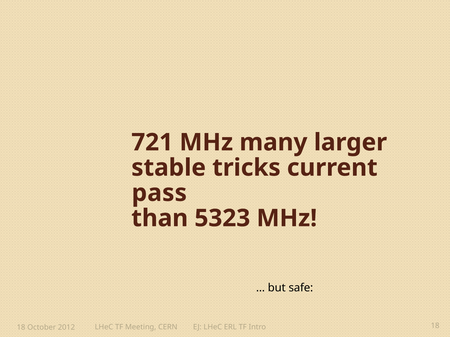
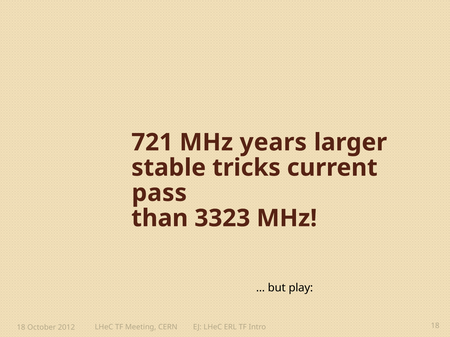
many: many -> years (273, 143)
5323: 5323 -> 3323 (222, 219)
safe: safe -> play (301, 288)
